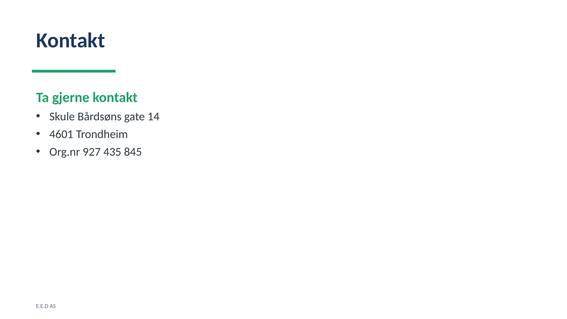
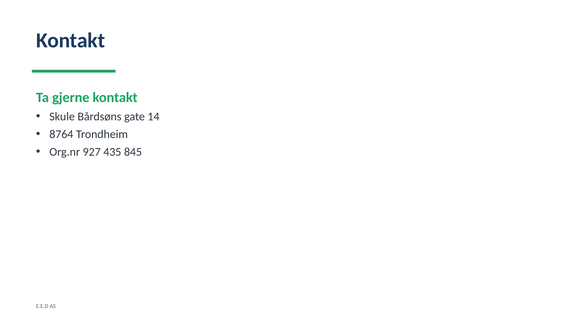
4601: 4601 -> 8764 (61, 134)
